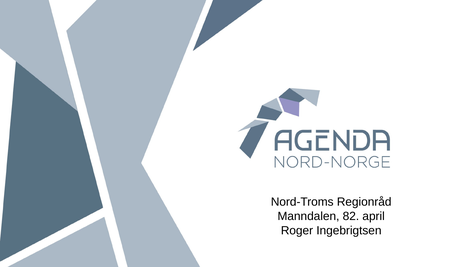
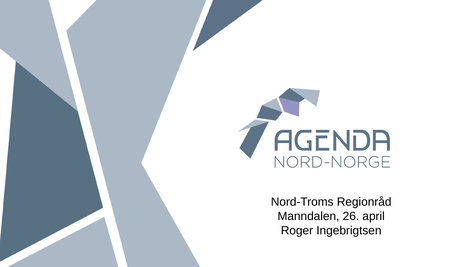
82: 82 -> 26 (351, 216)
